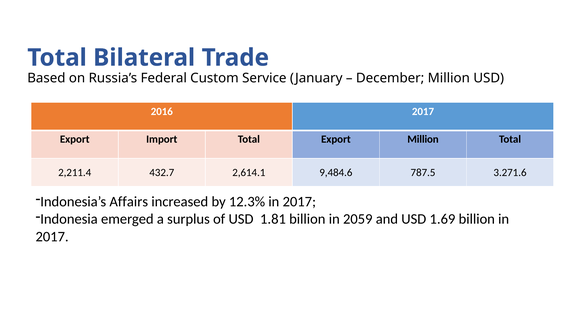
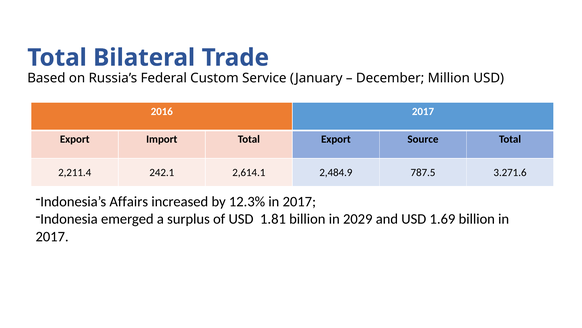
Export Million: Million -> Source (423, 139)
432.7: 432.7 -> 242.1 (162, 172)
9,484.6: 9,484.6 -> 2,484.9 (336, 172)
2059: 2059 -> 2029 (358, 219)
